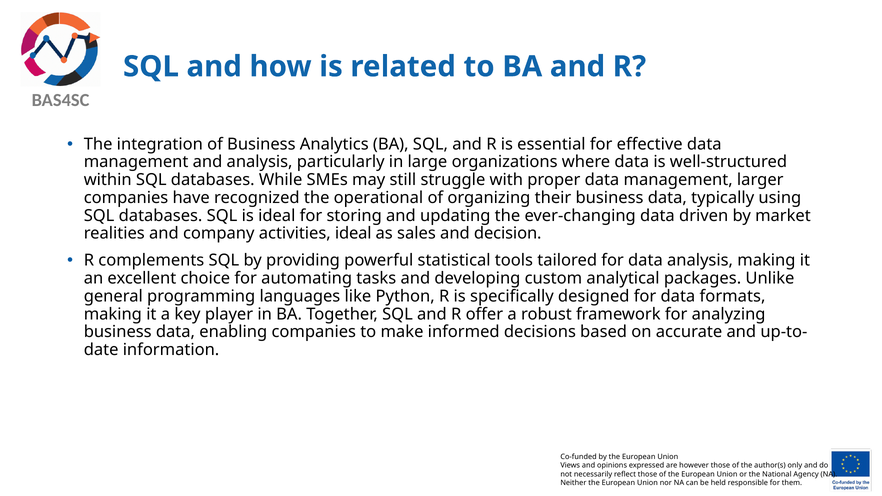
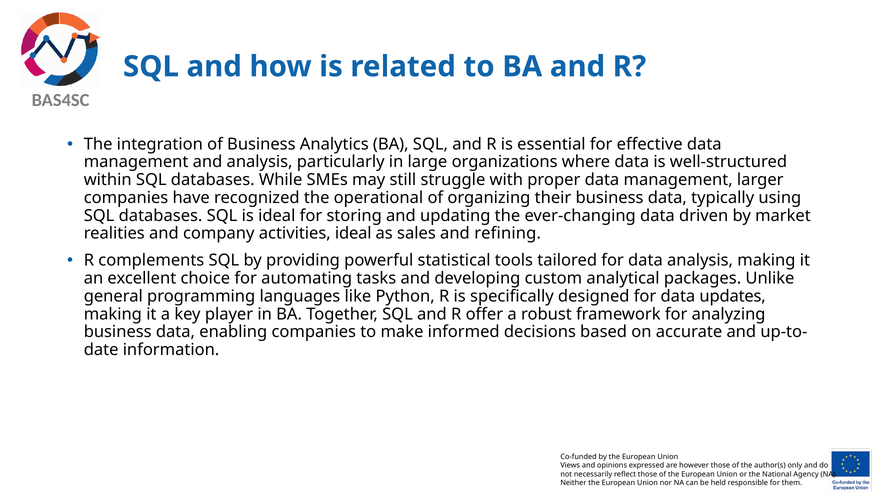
decision: decision -> refining (508, 234)
formats: formats -> updates (733, 296)
